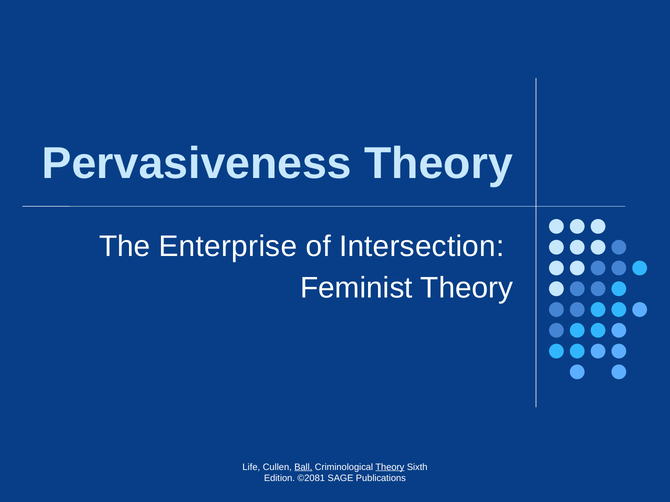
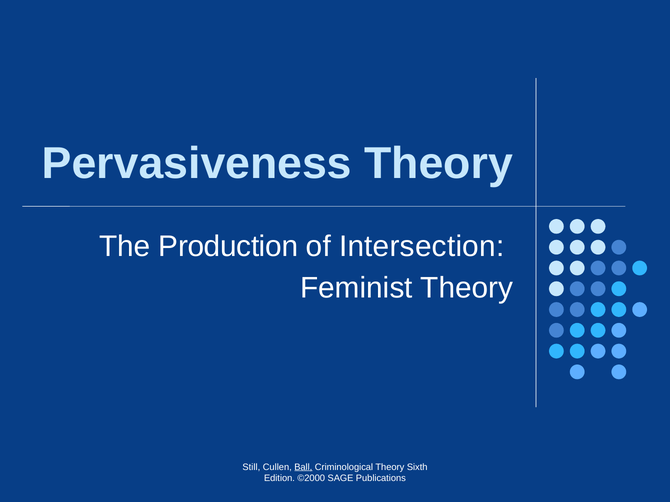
Enterprise: Enterprise -> Production (228, 247)
Life: Life -> Still (251, 467)
Theory underline: present -> none (390, 467)
©2081: ©2081 -> ©2000 (311, 479)
